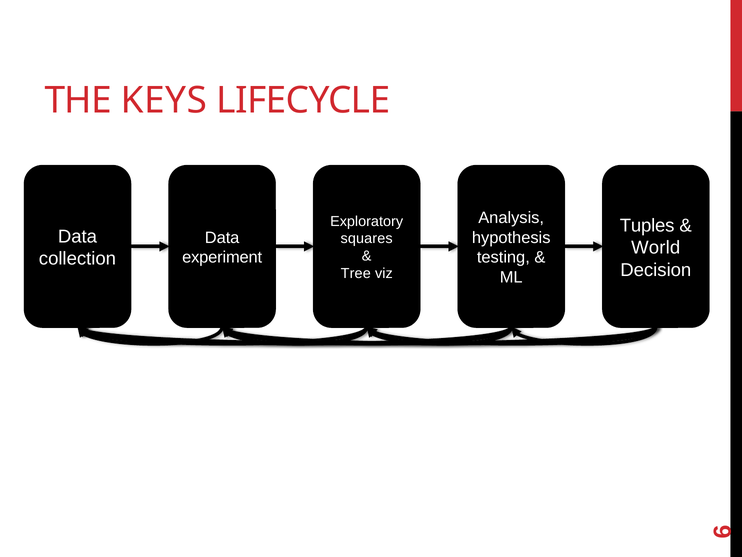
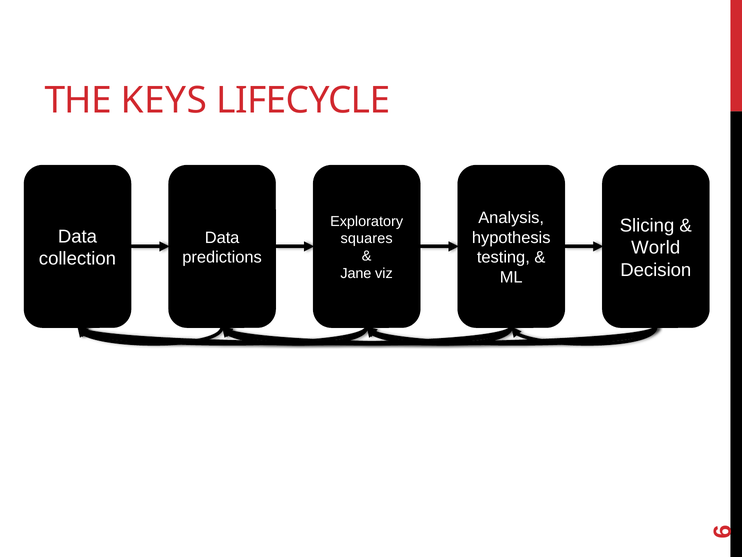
Tuples: Tuples -> Slicing (647, 225)
experiment: experiment -> predictions (222, 257)
Tree: Tree -> Jane (356, 273)
